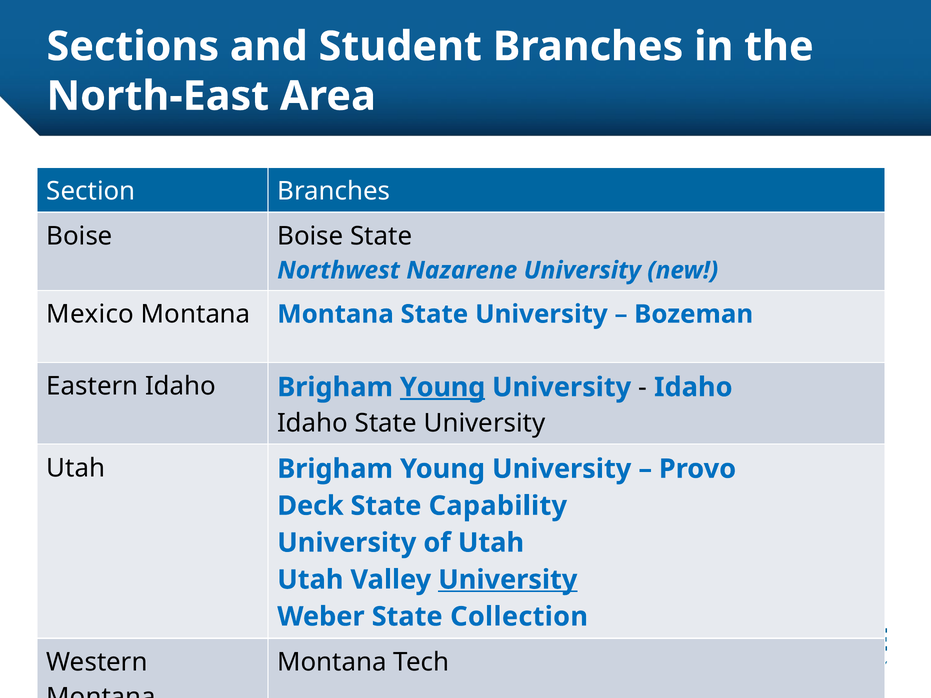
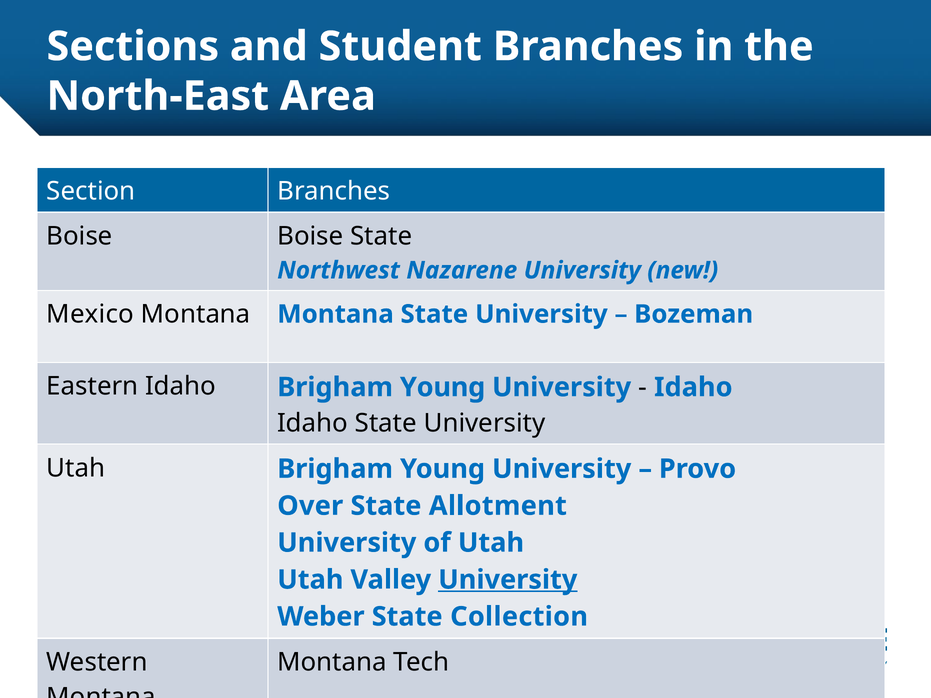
Young underline: present -> none (443, 387)
Deck: Deck -> Over (310, 506)
Capability: Capability -> Allotment (498, 506)
